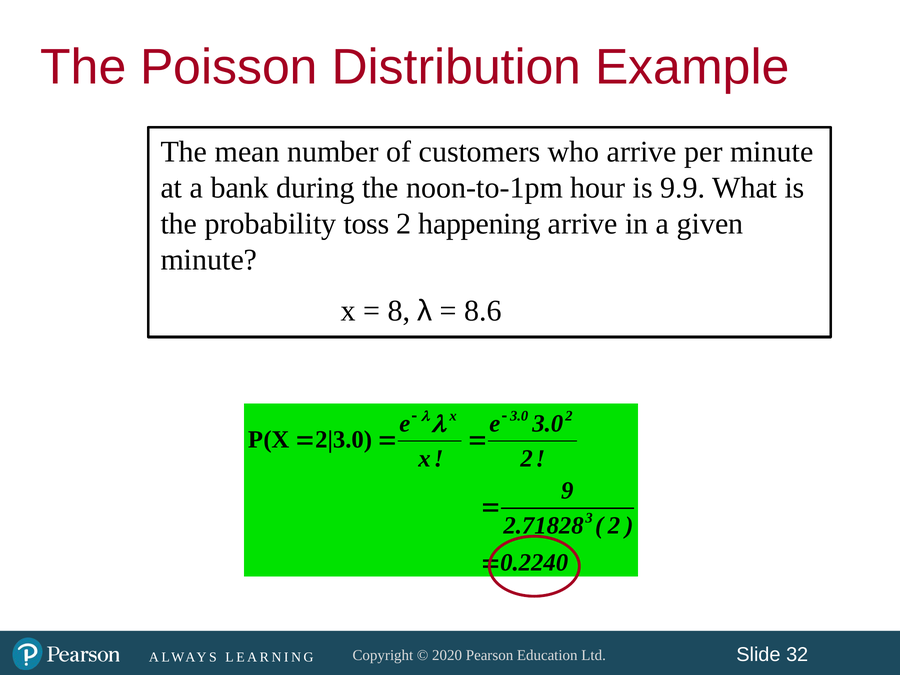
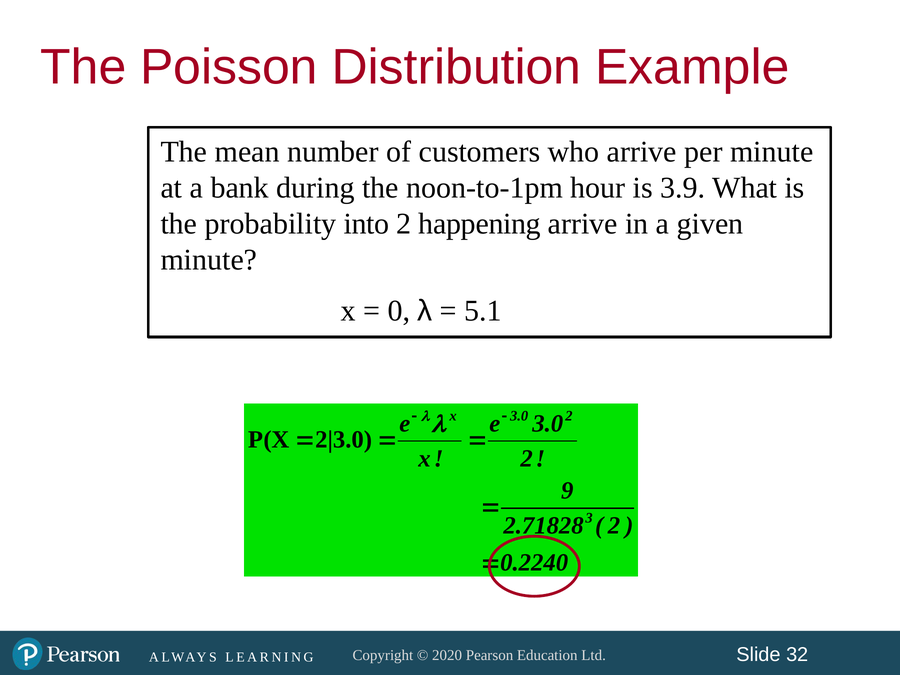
9.9: 9.9 -> 3.9 (683, 188)
toss: toss -> into (366, 224)
8: 8 -> 0 (399, 311)
8.6: 8.6 -> 5.1 (483, 311)
